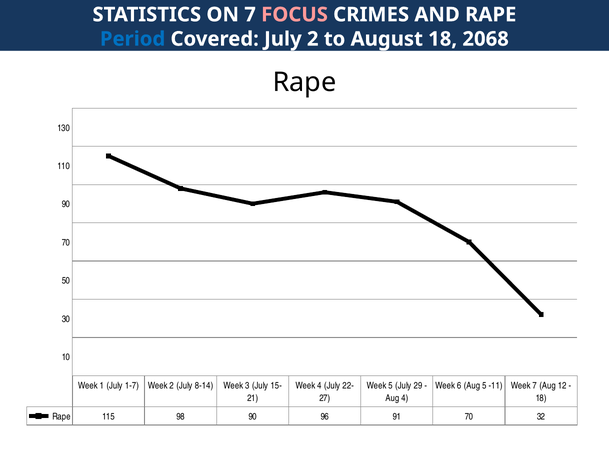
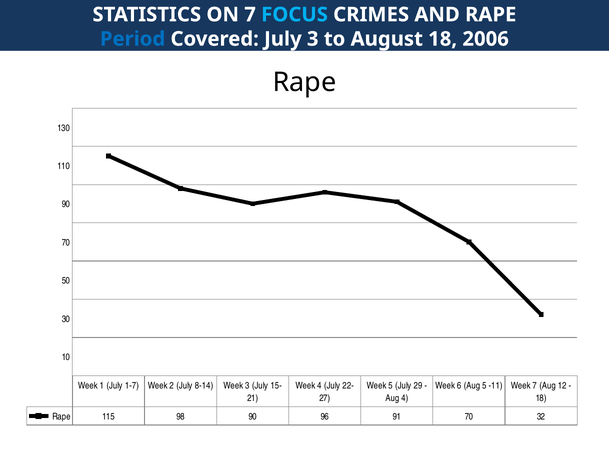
FOCUS colour: pink -> light blue (295, 15)
July 2: 2 -> 3 (313, 39)
2068: 2068 -> 2006 (486, 39)
